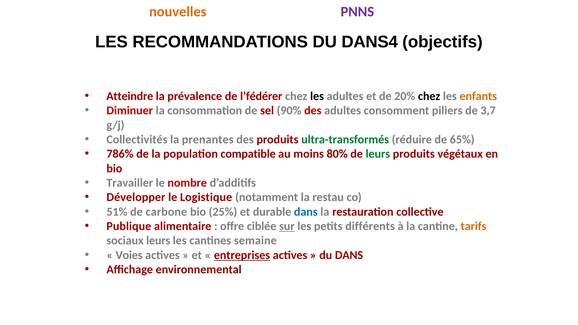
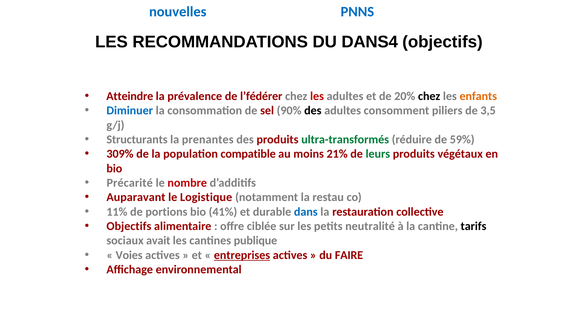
nouvelles colour: orange -> blue (178, 12)
PNNS colour: purple -> blue (357, 12)
les colour: black -> red (317, 96)
Diminuer colour: red -> blue (130, 111)
des colour: red -> black (313, 111)
3,7: 3,7 -> 3,5 (488, 111)
Collectivités: Collectivités -> Structurants (137, 140)
65%: 65% -> 59% (462, 140)
786%: 786% -> 309% (120, 154)
80%: 80% -> 21% (337, 154)
Travailler: Travailler -> Précarité (130, 183)
Développer: Développer -> Auparavant (136, 197)
51%: 51% -> 11% (117, 212)
carbone: carbone -> portions (166, 212)
25%: 25% -> 41% (223, 212)
Publique: Publique -> Objectifs (129, 226)
sur underline: present -> none (287, 226)
différents: différents -> neutralité (370, 226)
tarifs colour: orange -> black (474, 226)
sociaux leurs: leurs -> avait (158, 241)
semaine: semaine -> publique (255, 241)
du DANS: DANS -> FAIRE (349, 255)
